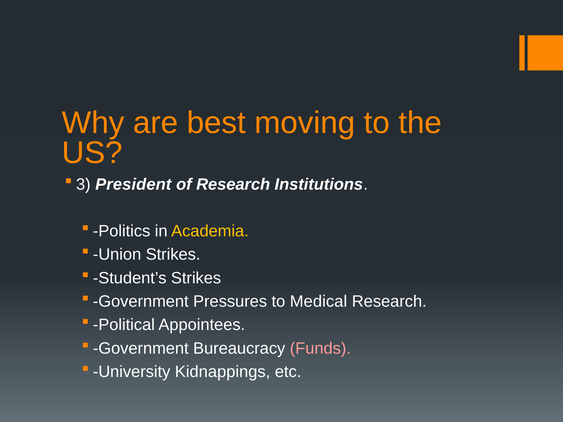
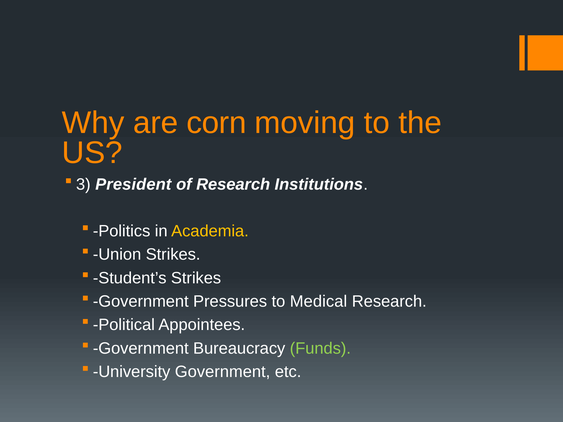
best: best -> corn (217, 123)
Funds colour: pink -> light green (320, 349)
Kidnappings: Kidnappings -> Government (223, 372)
